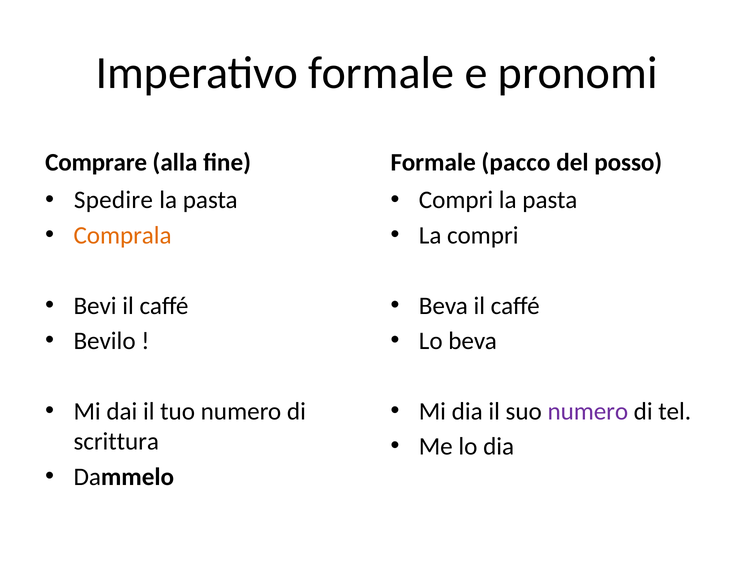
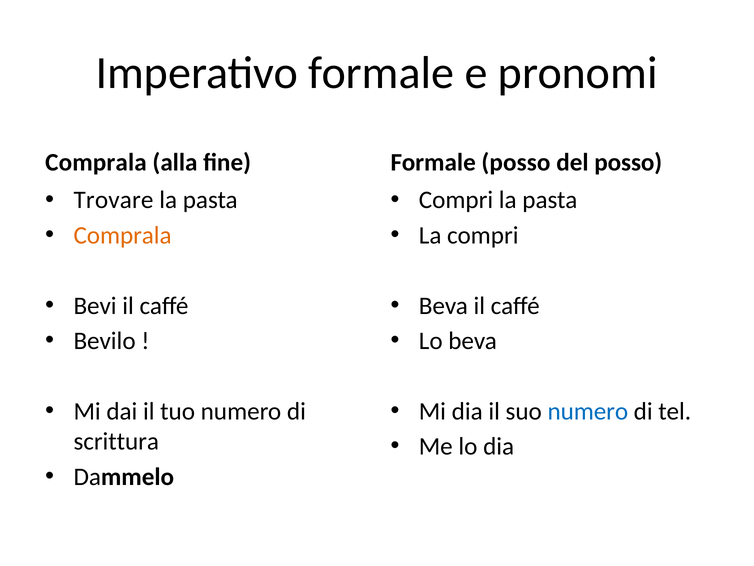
Comprare: Comprare -> Comprala (96, 162)
Formale pacco: pacco -> posso (516, 162)
Spedire: Spedire -> Trovare (114, 200)
numero colour: purple -> blue (588, 411)
